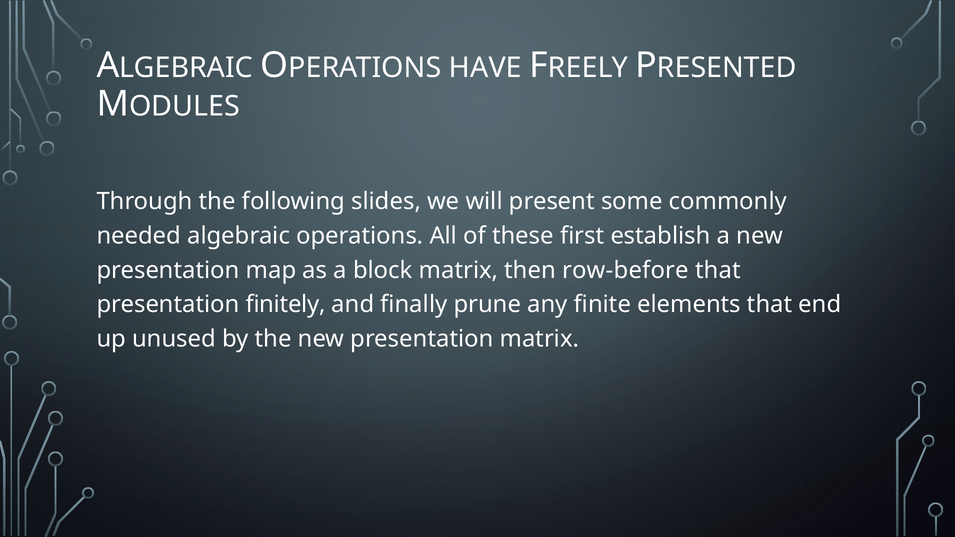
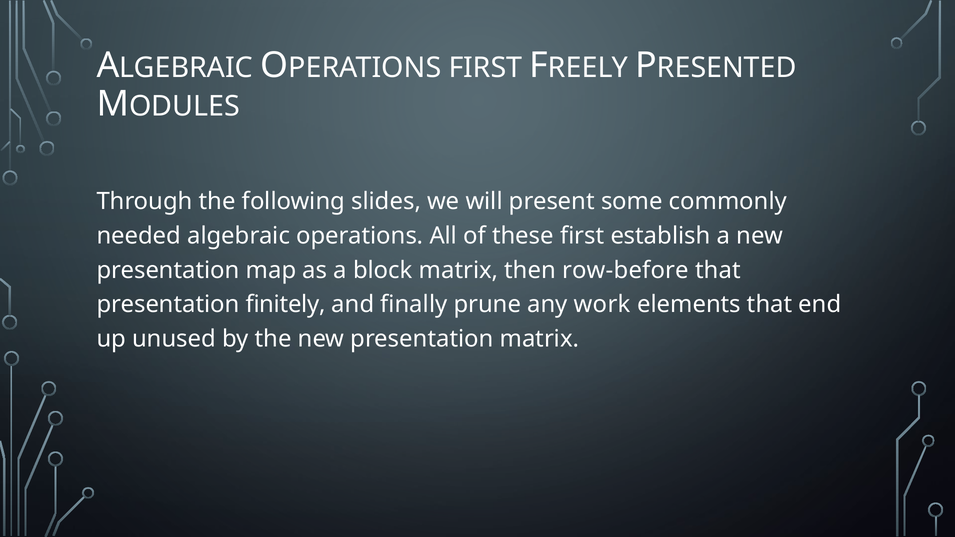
HAVE: HAVE -> FIRST (485, 68)
finite: finite -> work (602, 305)
